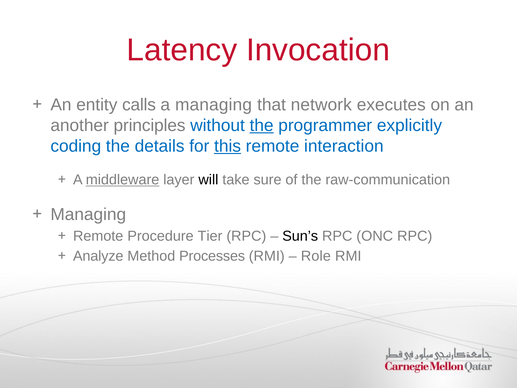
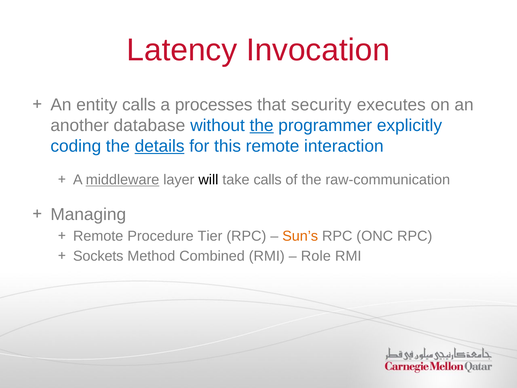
a managing: managing -> processes (214, 105)
network: network -> security (321, 105)
principles: principles -> database (149, 125)
details underline: none -> present (160, 146)
this underline: present -> none (228, 146)
take sure: sure -> calls (268, 180)
Sun’s colour: black -> orange (300, 236)
Analyze: Analyze -> Sockets (98, 256)
Processes: Processes -> Combined (212, 256)
